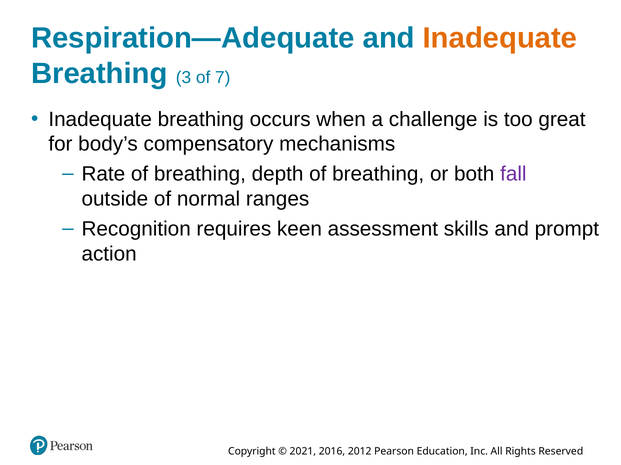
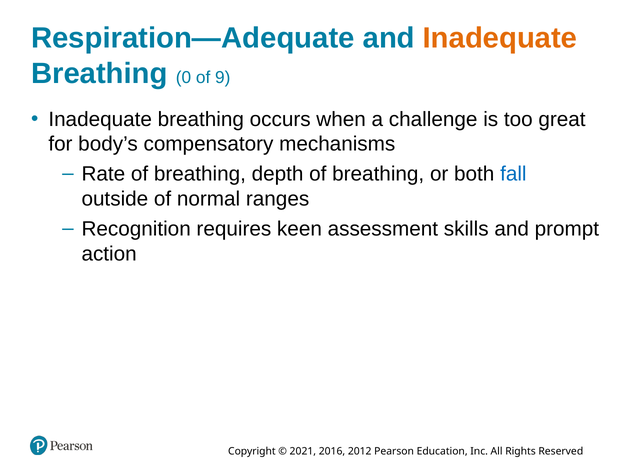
3: 3 -> 0 (183, 78)
7: 7 -> 9 (223, 78)
fall colour: purple -> blue (513, 174)
